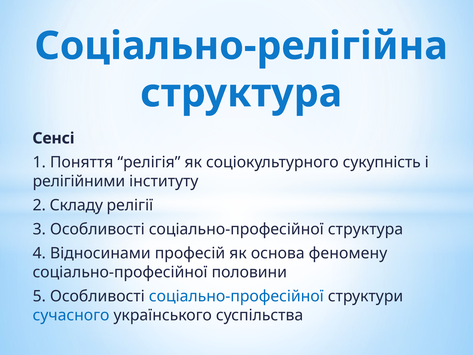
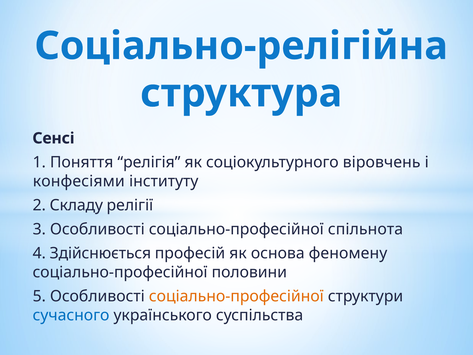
сукупність: сукупність -> віровчень (382, 162)
релігійними: релігійними -> конфесіями (79, 181)
соціально-професійної структура: структура -> спільнота (365, 229)
Відносинами: Відносинами -> Здійснюється (100, 253)
соціально-професійної colour: blue -> orange (236, 296)
